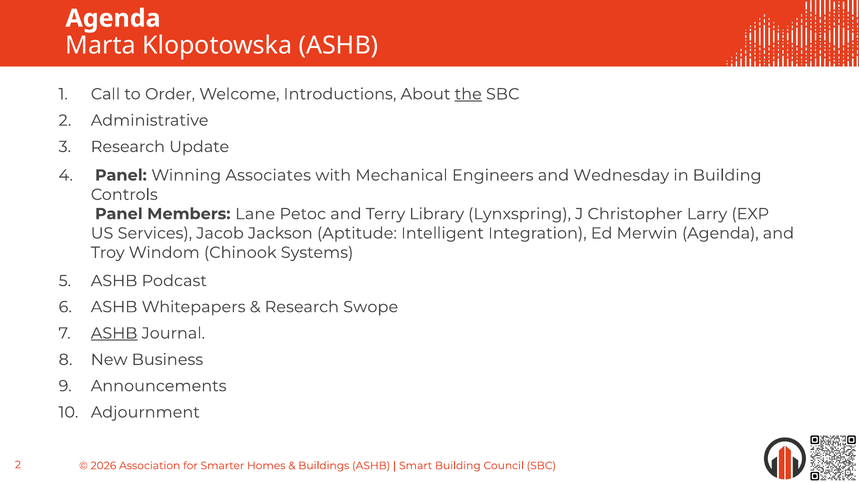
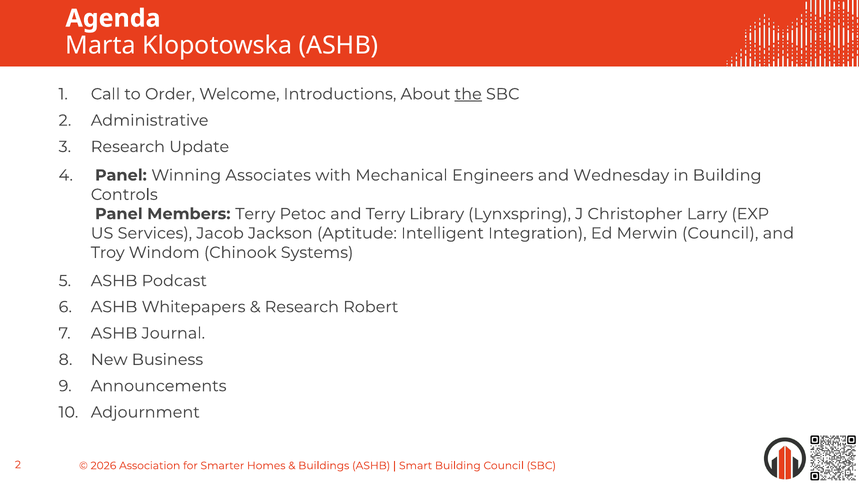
Members Lane: Lane -> Terry (255, 214)
Merwin Agenda: Agenda -> Council (720, 233)
Swope: Swope -> Robert (371, 307)
ASHB underline: present -> none (114, 333)
